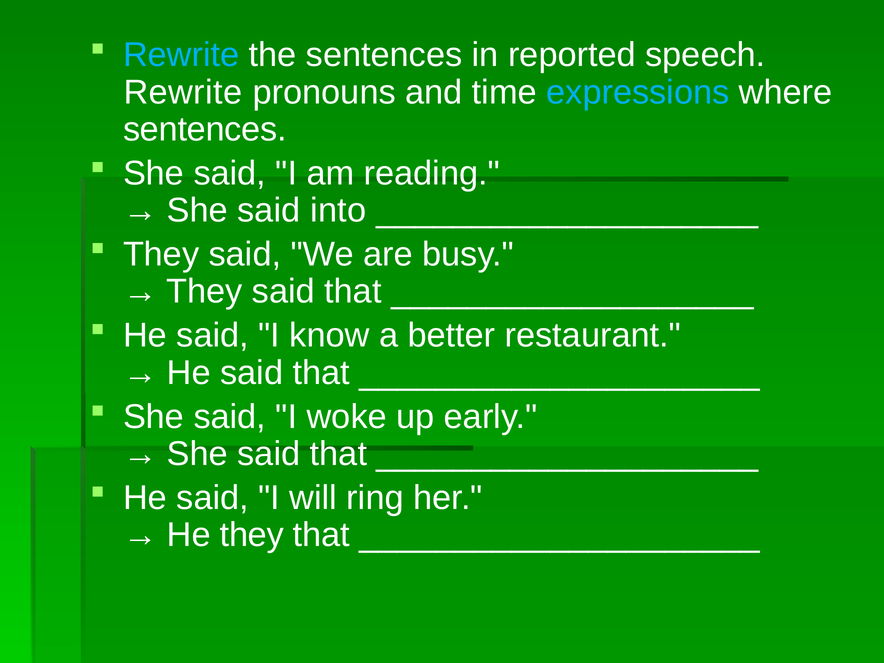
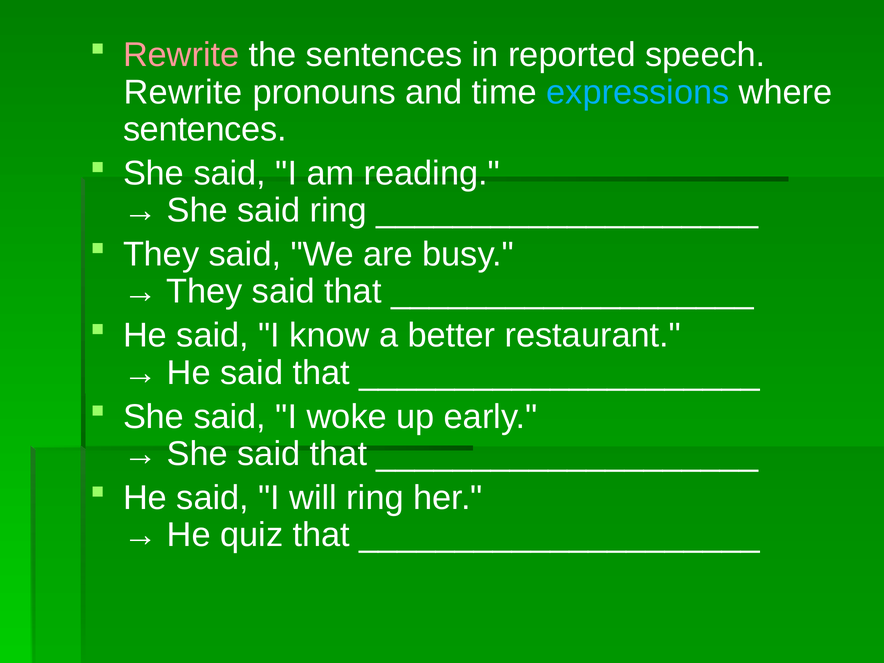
Rewrite colour: light blue -> pink (181, 55)
said into: into -> ring (338, 210)
He they: they -> quiz (252, 535)
